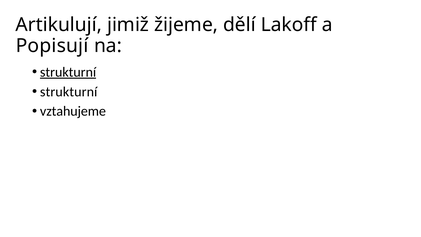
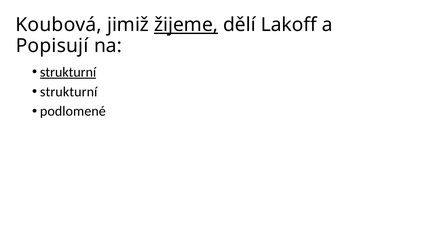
Artikulují: Artikulují -> Koubová (59, 25)
žijeme underline: none -> present (186, 25)
vztahujeme: vztahujeme -> podlomené (73, 111)
